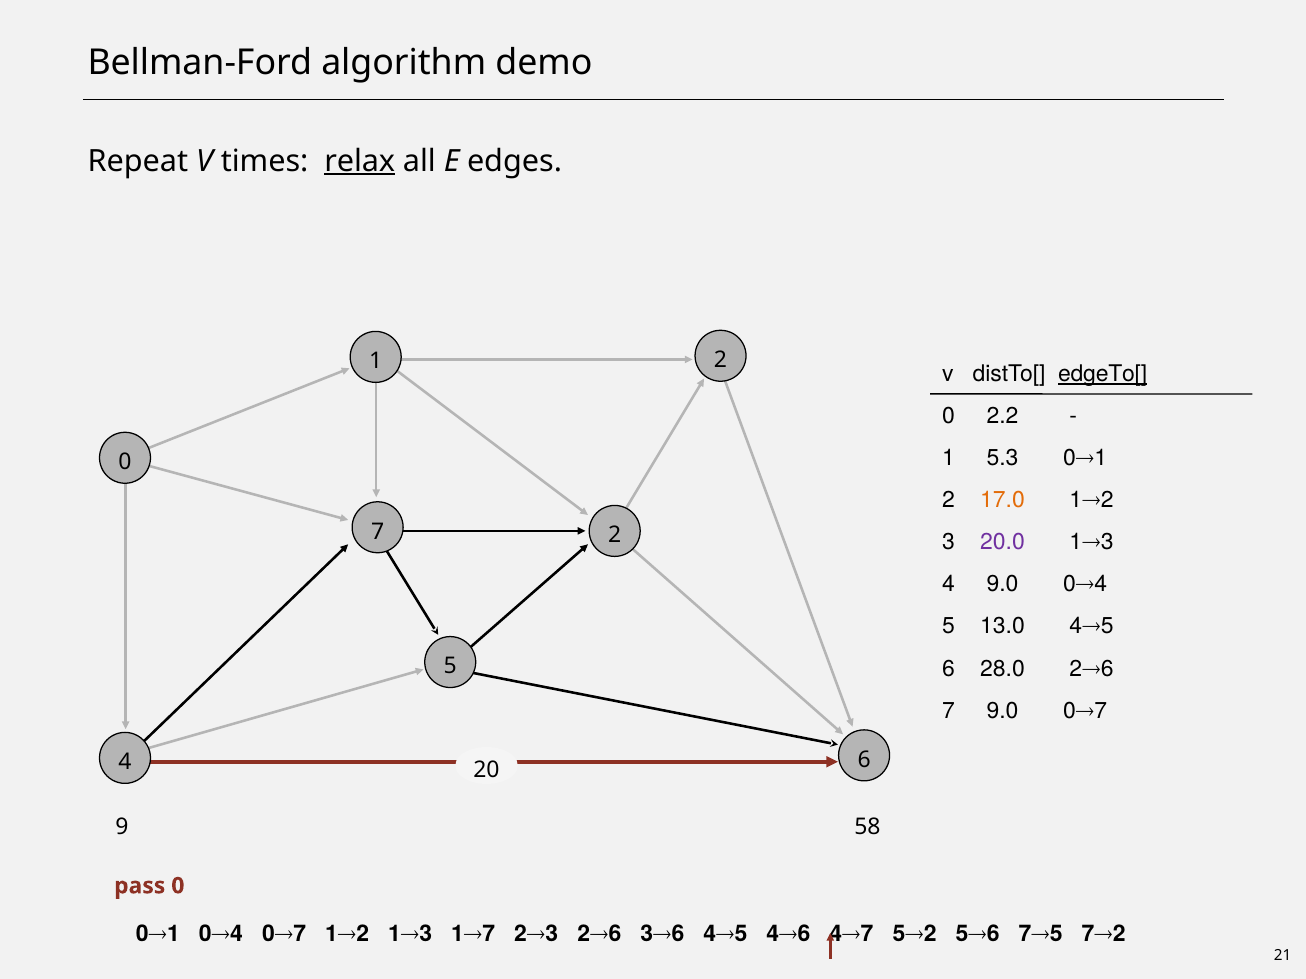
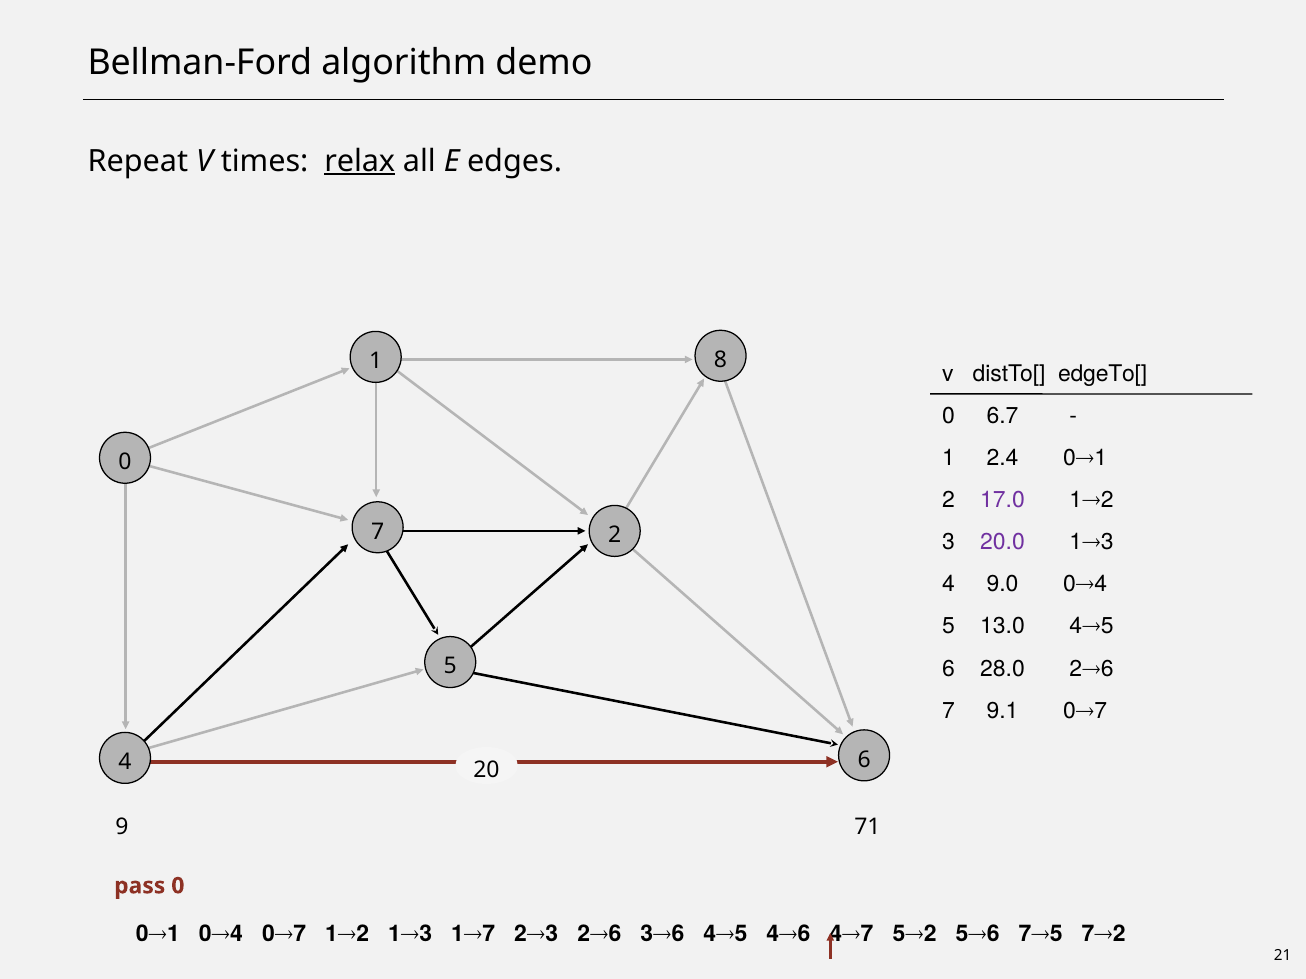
1 2: 2 -> 8 (721, 360)
edgeTo[ underline: present -> none (1103, 374)
2.2: 2.2 -> 6.7 (1002, 416)
5.3: 5.3 -> 2.4 (1002, 458)
17.0 colour: orange -> purple (1003, 500)
7 9.0: 9.0 -> 9.1 (1002, 711)
58: 58 -> 71 (868, 828)
